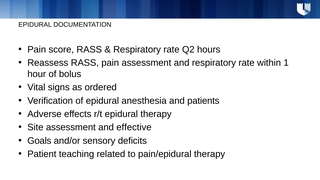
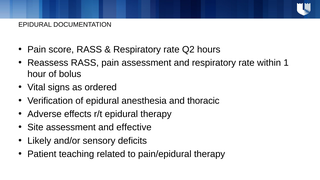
patients: patients -> thoracic (203, 101)
Goals: Goals -> Likely (39, 141)
